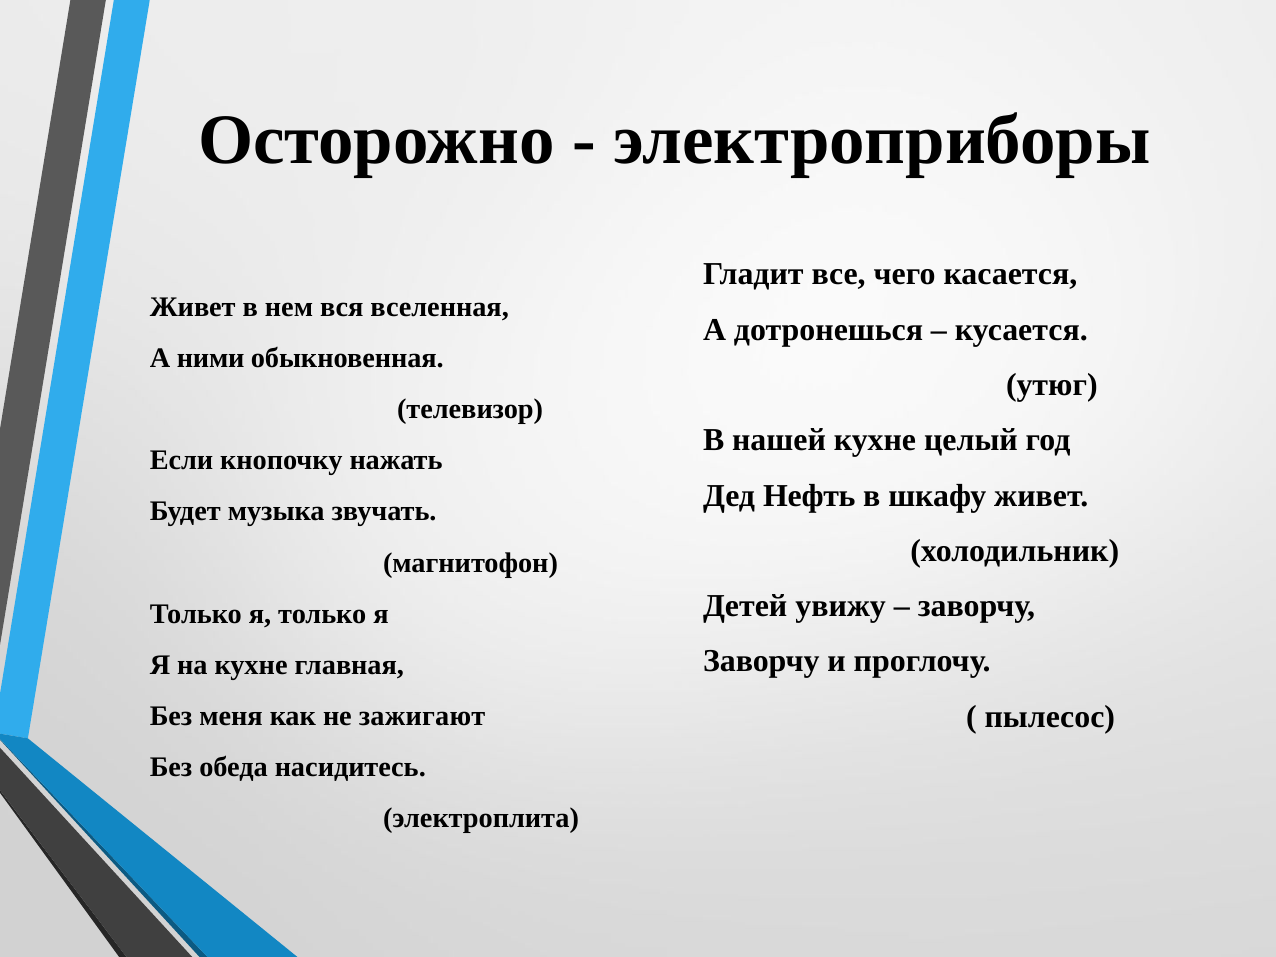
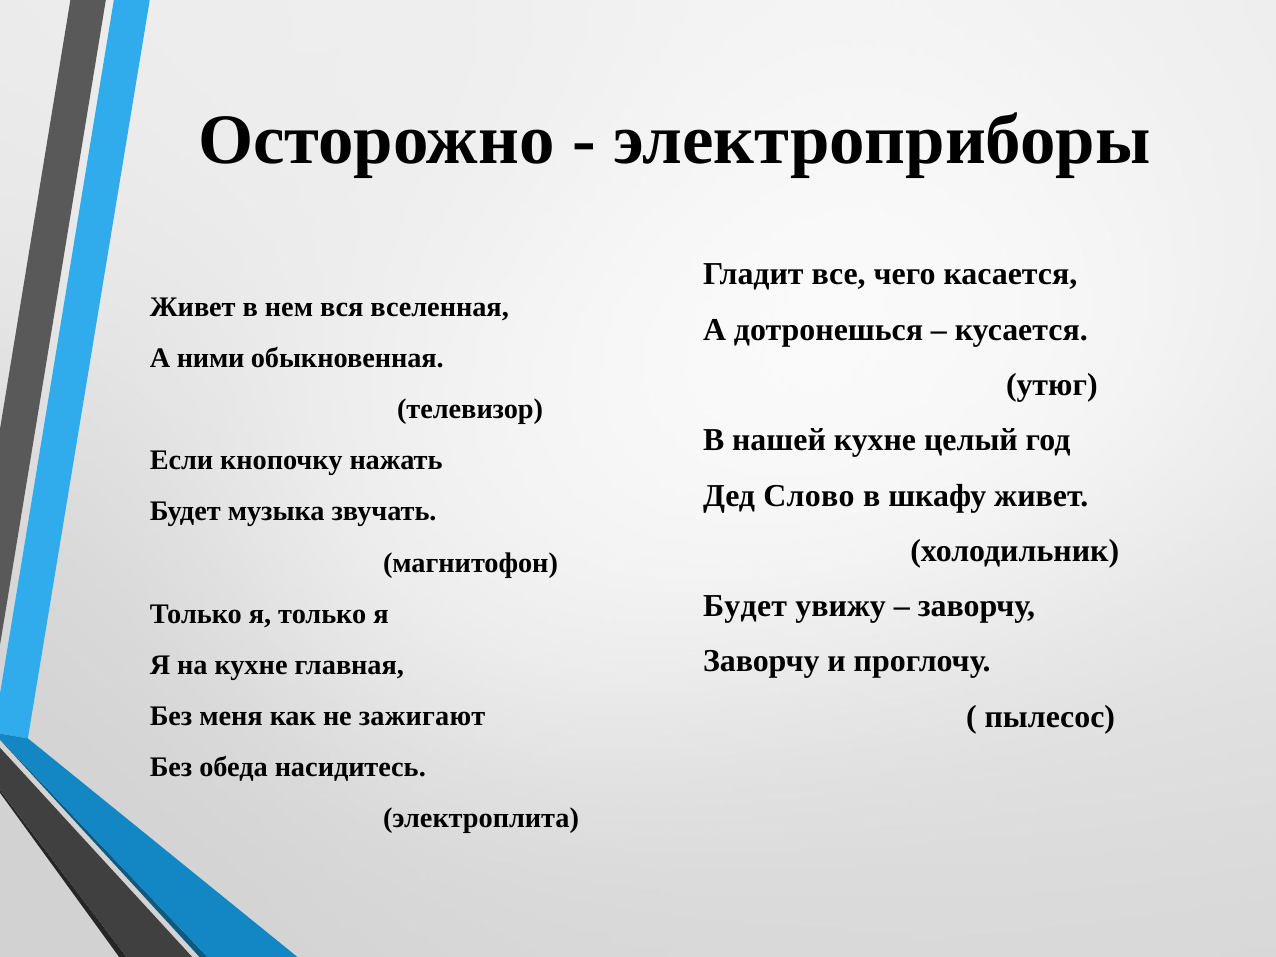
Нефть: Нефть -> Слово (809, 496)
Детей: Детей -> Будет (745, 606)
